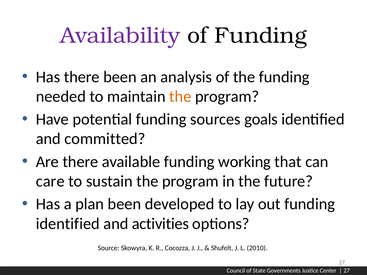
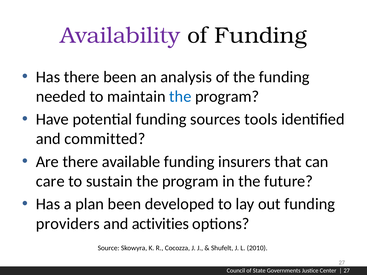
the colour: orange -> blue (180, 97)
goals: goals -> tools (261, 119)
working: working -> insurers (245, 162)
identified: identified -> providers (68, 224)
